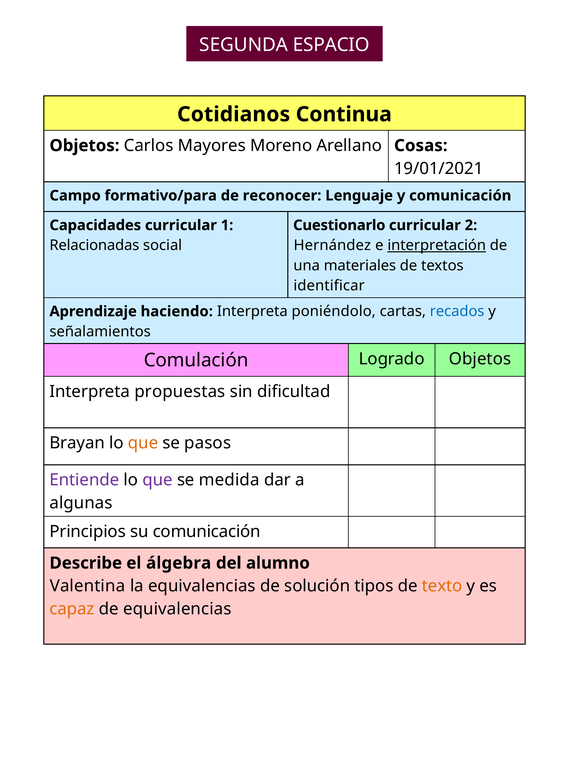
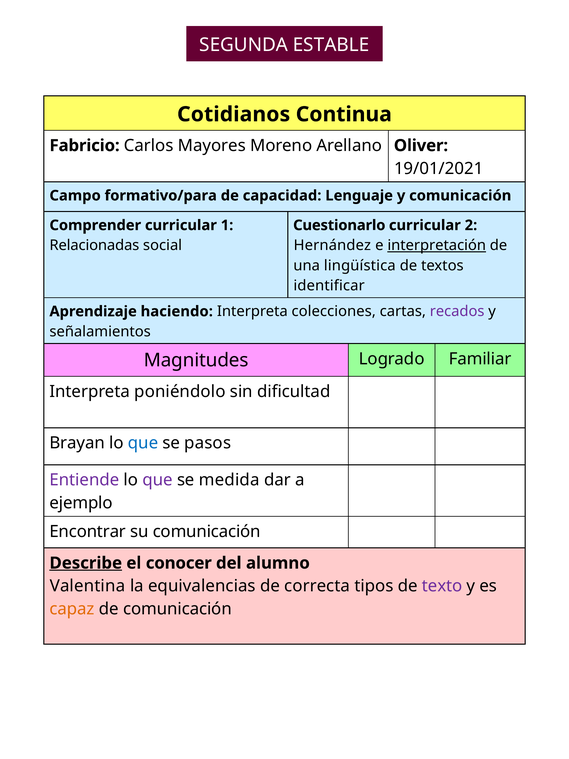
ESPACIO: ESPACIO -> ESTABLE (331, 45)
Objetos: Objetos -> Fabricio (85, 146)
Cosas: Cosas -> Oliver (421, 146)
reconocer: reconocer -> capacidad (282, 196)
Capacidades: Capacidades -> Comprender (95, 225)
materiales: materiales -> lingüística (360, 265)
poniéndolo: poniéndolo -> colecciones (334, 311)
recados colour: blue -> purple (457, 311)
Comulación: Comulación -> Magnitudes (196, 360)
Logrado Objetos: Objetos -> Familiar (480, 359)
propuestas: propuestas -> poniéndolo (180, 391)
que colour: orange -> blue (143, 443)
algunas: algunas -> ejemplo (81, 503)
Principios: Principios -> Encontrar (88, 531)
Describe underline: none -> present (86, 563)
álgebra: álgebra -> conocer (179, 563)
solución: solución -> correcta (317, 586)
texto colour: orange -> purple (442, 586)
de equivalencias: equivalencias -> comunicación (177, 609)
